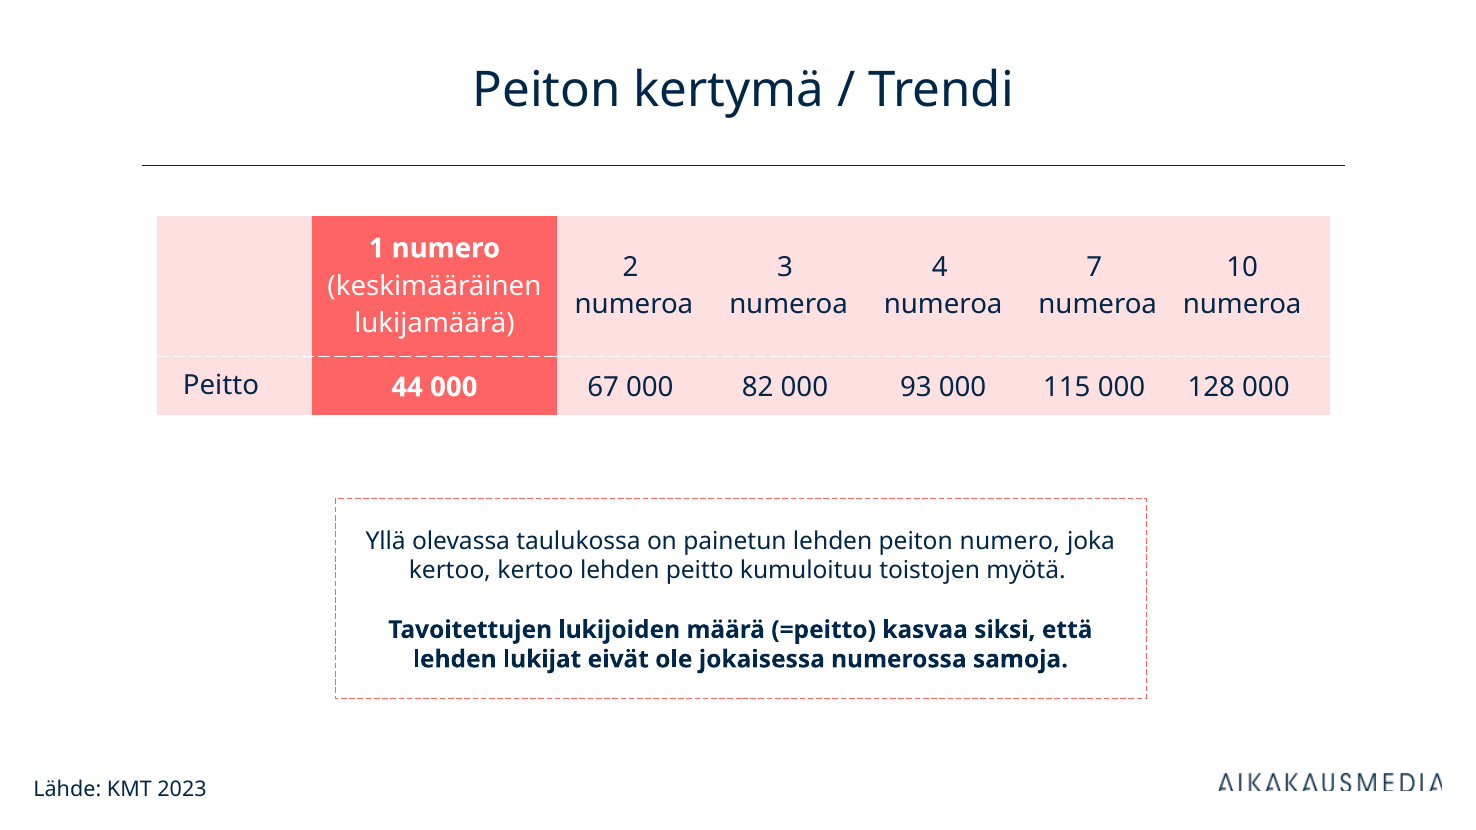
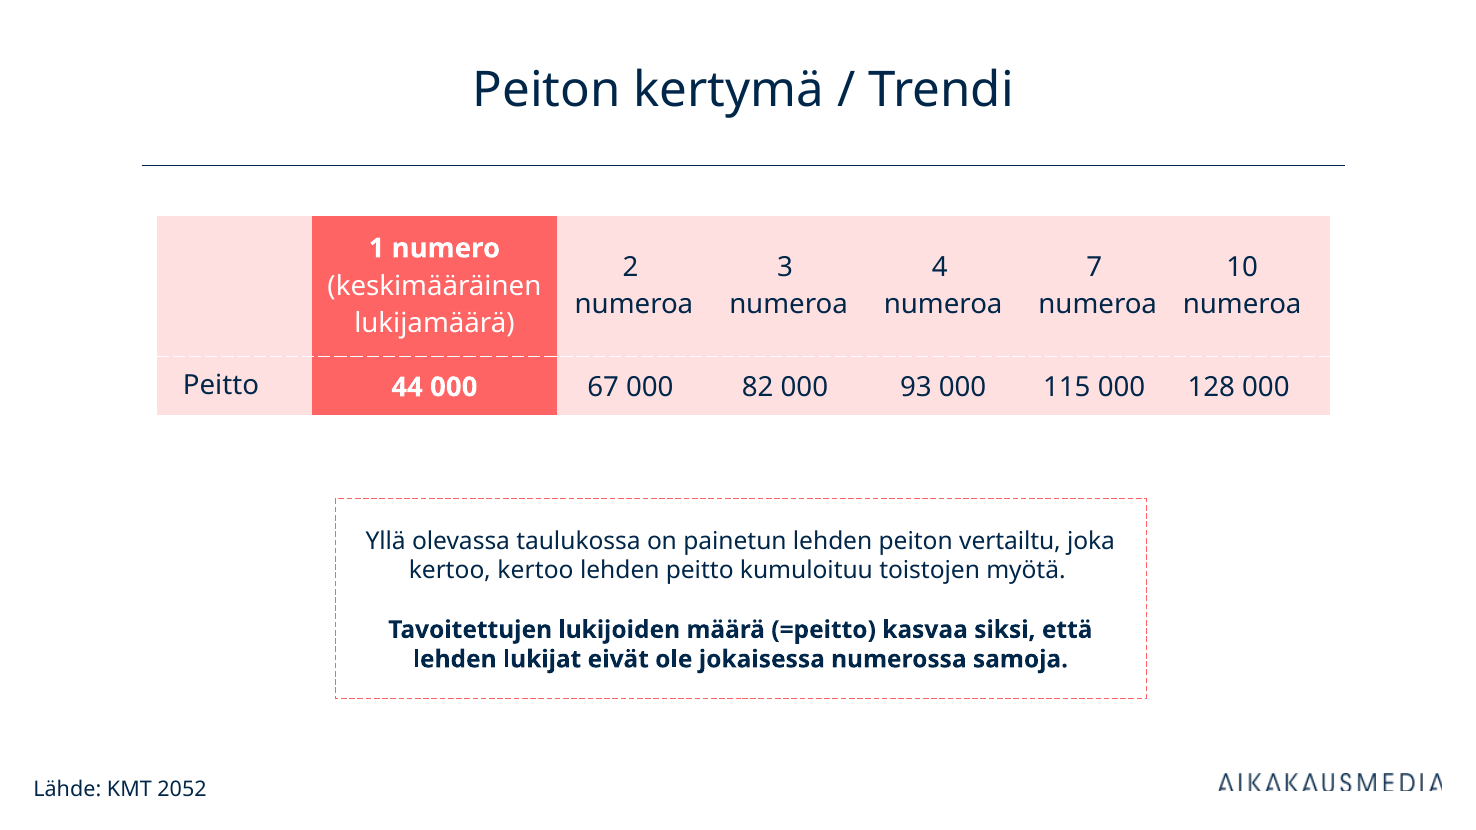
peiton numero: numero -> vertailtu (1010, 541)
2023: 2023 -> 2052 (182, 789)
